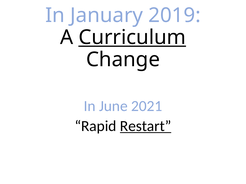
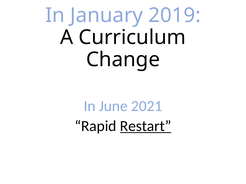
Curriculum underline: present -> none (132, 38)
